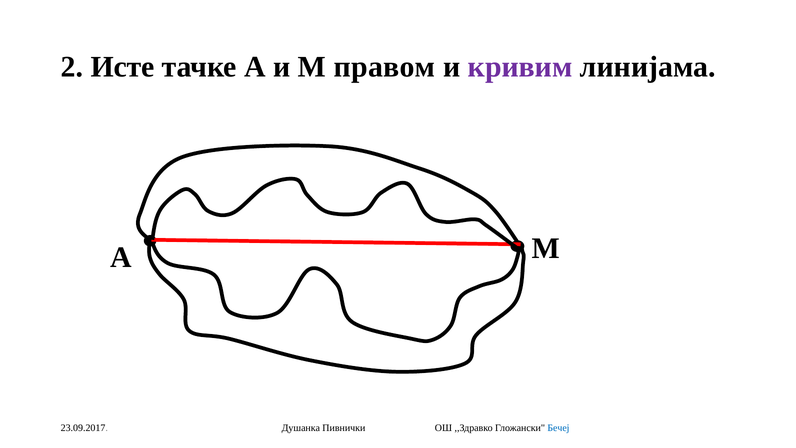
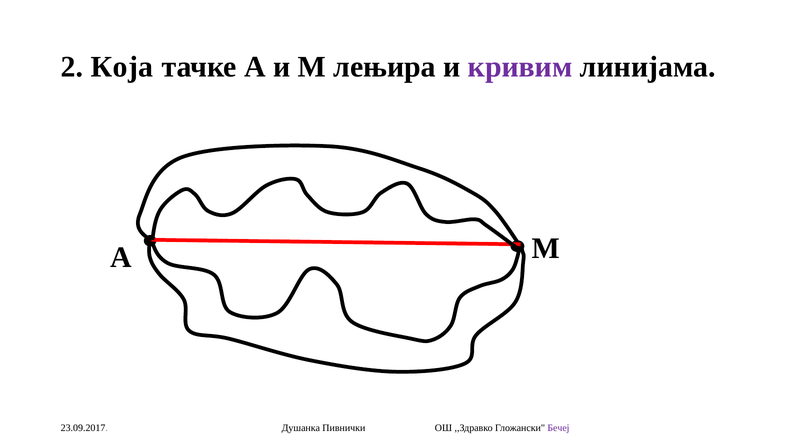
Исте: Исте -> Која (122, 67)
правом: правом -> лењира (385, 67)
Бечеј colour: blue -> purple (558, 428)
